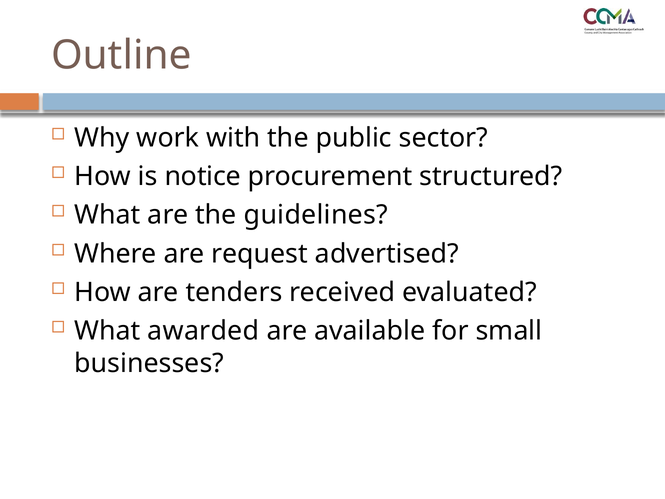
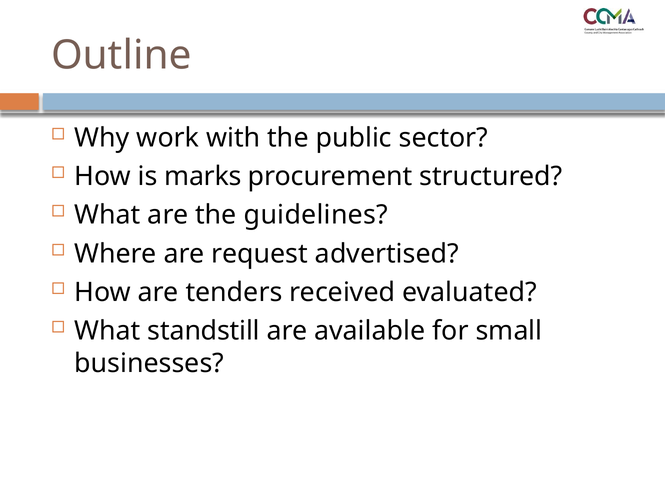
notice: notice -> marks (203, 176)
awarded: awarded -> standstill (204, 331)
